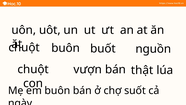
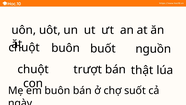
vượn: vượn -> trượt (88, 69)
